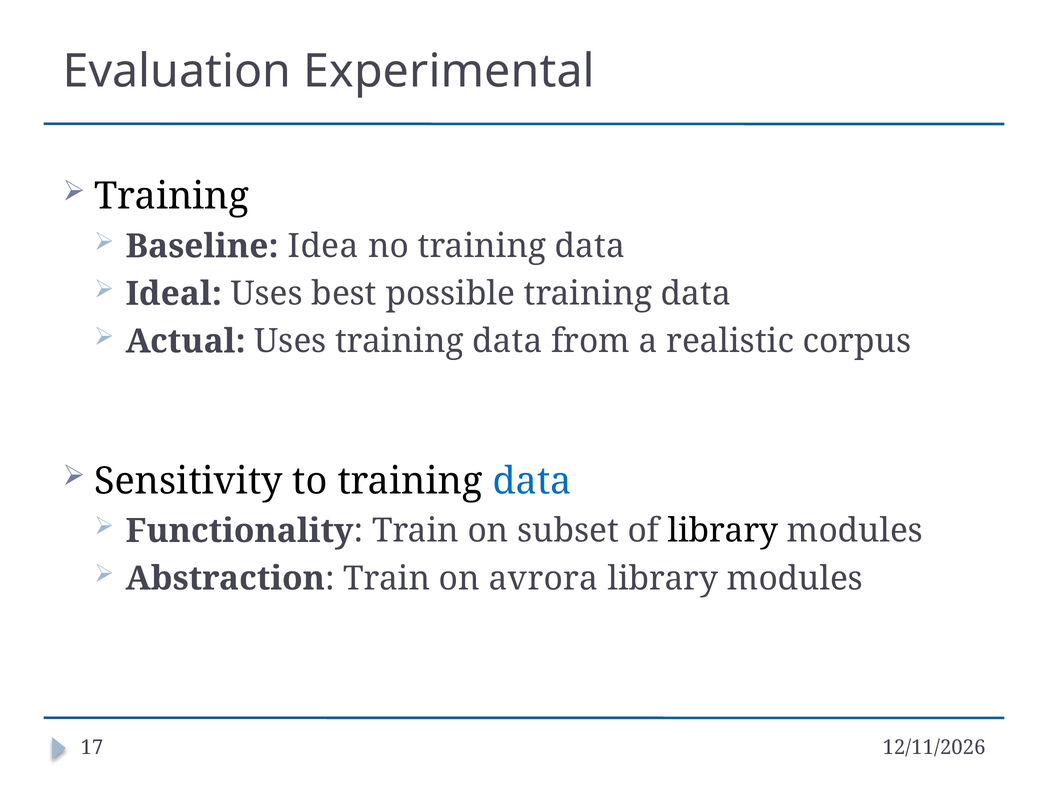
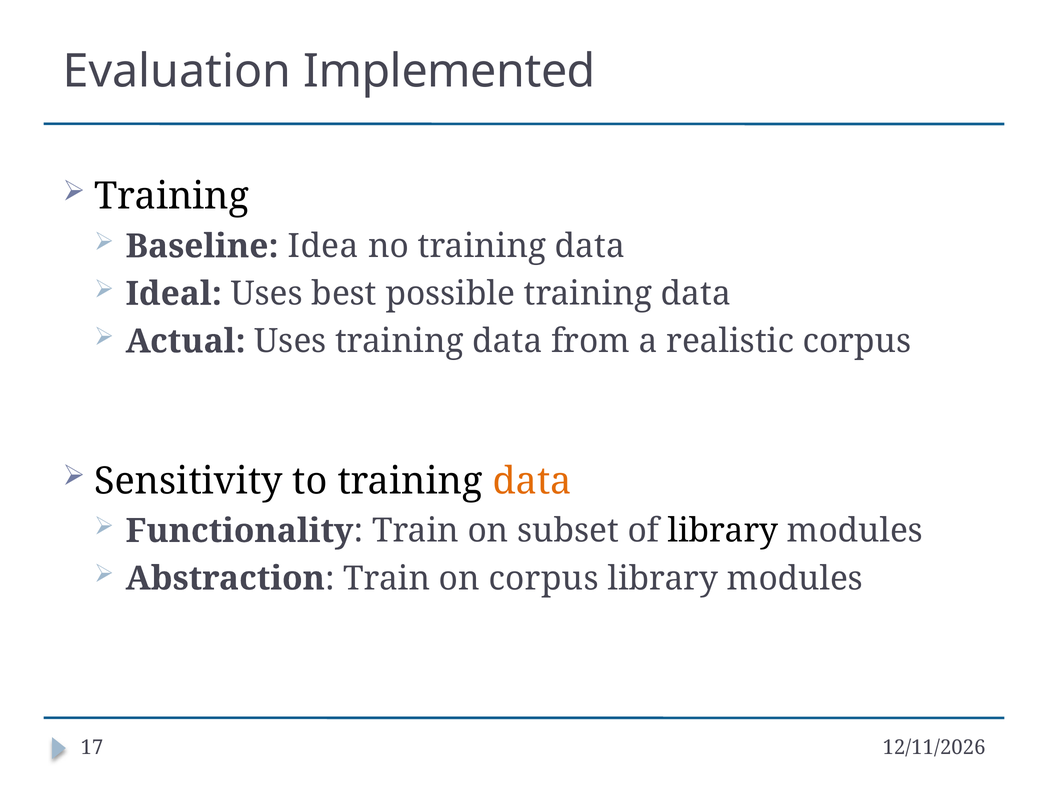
Experimental: Experimental -> Implemented (449, 71)
data colour: blue -> orange (532, 481)
on avrora: avrora -> corpus (544, 578)
